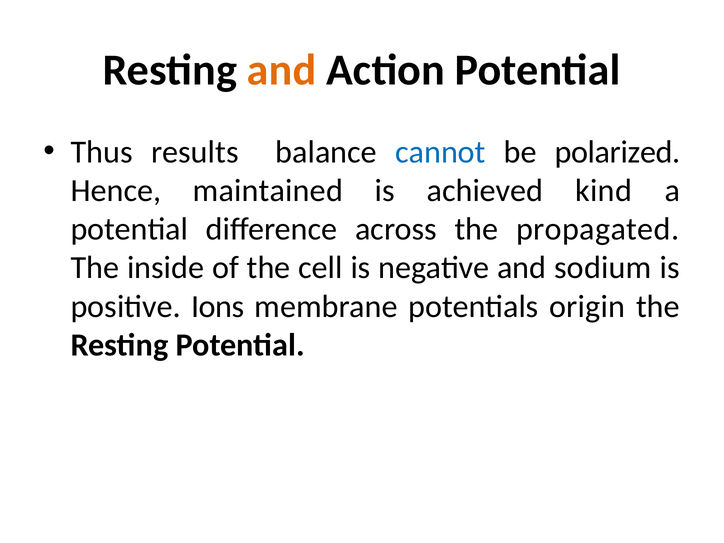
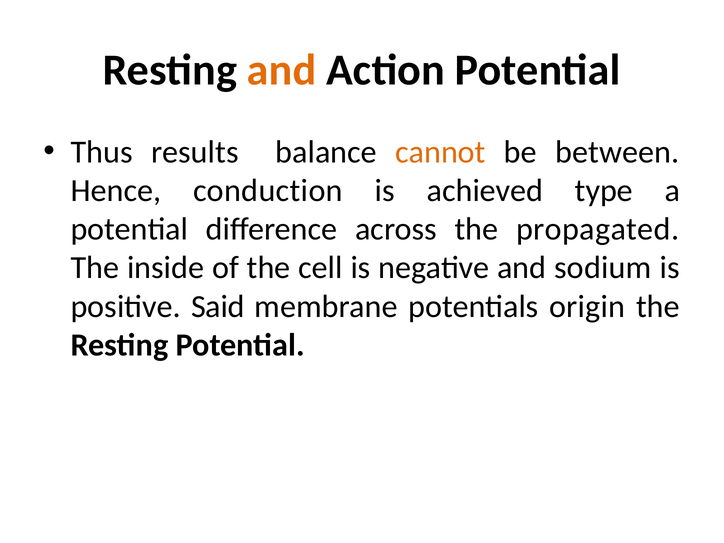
cannot colour: blue -> orange (440, 152)
polarized: polarized -> between (617, 152)
maintained: maintained -> conduction (268, 191)
kind: kind -> type (604, 191)
Ions: Ions -> Said (218, 307)
